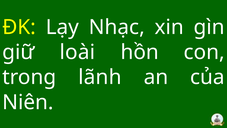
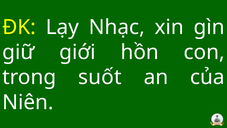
loài: loài -> giới (77, 52)
lãnh: lãnh -> suốt (100, 77)
